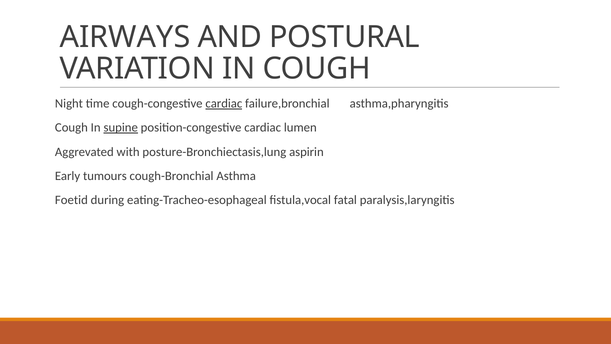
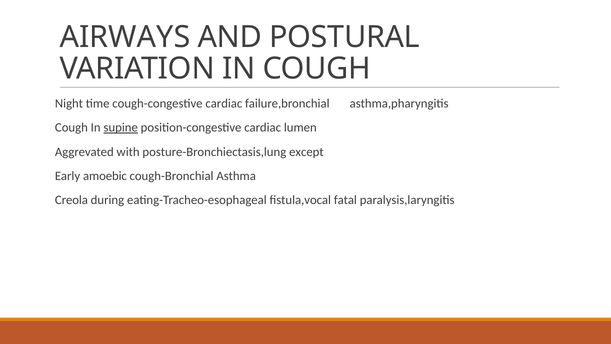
cardiac underline: present -> none (224, 103)
aspirin: aspirin -> except (306, 152)
tumours: tumours -> amoebic (105, 176)
Foetid: Foetid -> Creola (71, 200)
